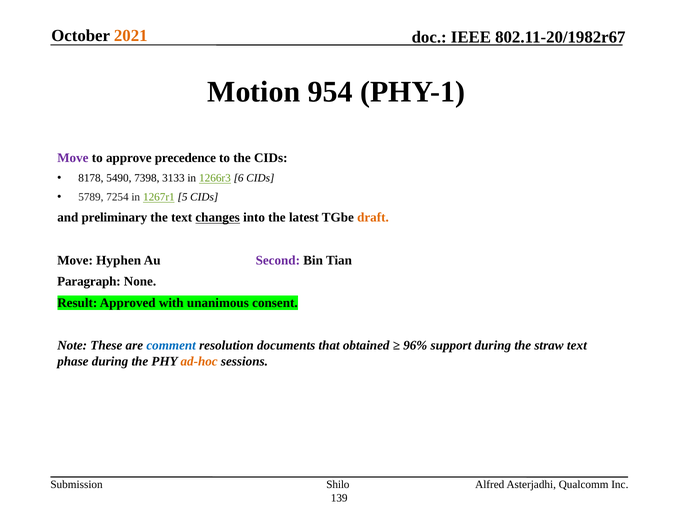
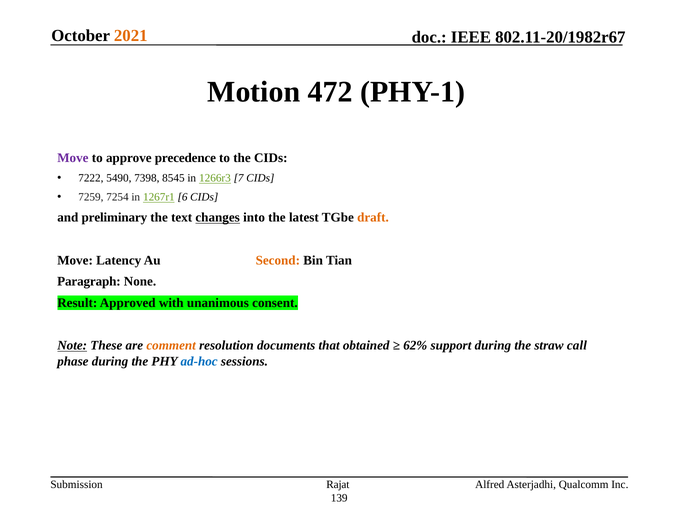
954: 954 -> 472 (330, 92)
8178: 8178 -> 7222 (91, 178)
3133: 3133 -> 8545 (173, 178)
6: 6 -> 7 (239, 178)
5789: 5789 -> 7259 (91, 197)
5: 5 -> 6 (183, 197)
Hyphen: Hyphen -> Latency (119, 260)
Second colour: purple -> orange (278, 260)
Note underline: none -> present (72, 345)
comment colour: blue -> orange (171, 345)
96%: 96% -> 62% (415, 345)
straw text: text -> call (577, 345)
ad-hoc colour: orange -> blue (199, 361)
Shilo: Shilo -> Rajat (338, 484)
